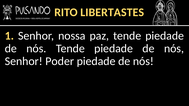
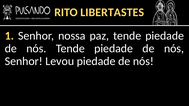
Poder: Poder -> Levou (60, 61)
